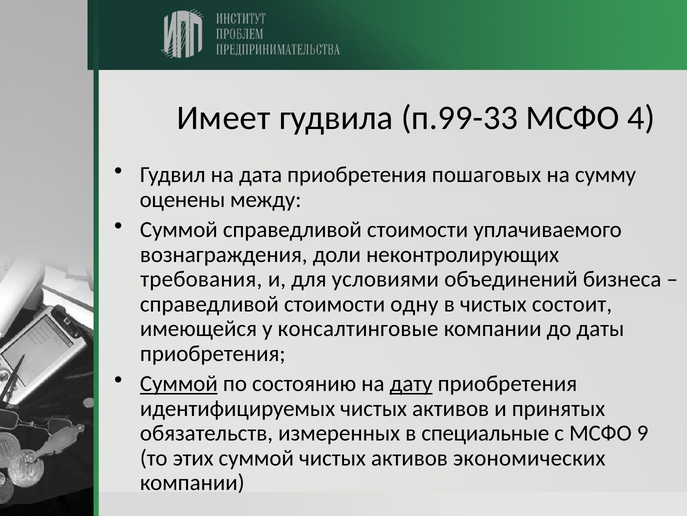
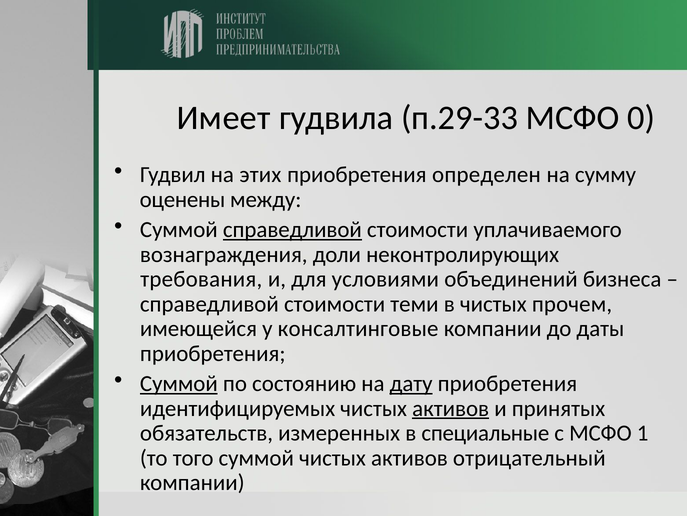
п.99-33: п.99-33 -> п.29-33 (459, 118)
4: 4 -> 0 (641, 118)
дата: дата -> этих (260, 174)
пошаговых: пошаговых -> определен (486, 174)
справедливой underline: none -> present (292, 229)
одну: одну -> теми (414, 304)
состоит: состоит -> прочем (572, 304)
активов underline: none -> present (451, 408)
9: 9 -> 1 (643, 433)
этих: этих -> того (193, 457)
экономических: экономических -> отрицательный (529, 457)
